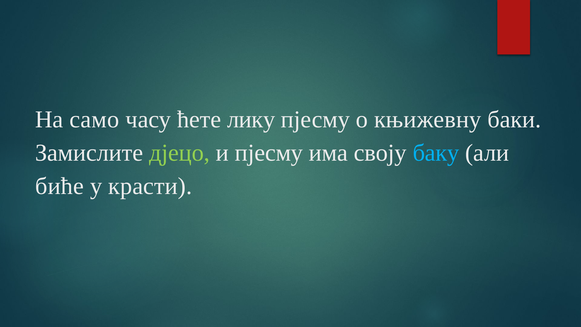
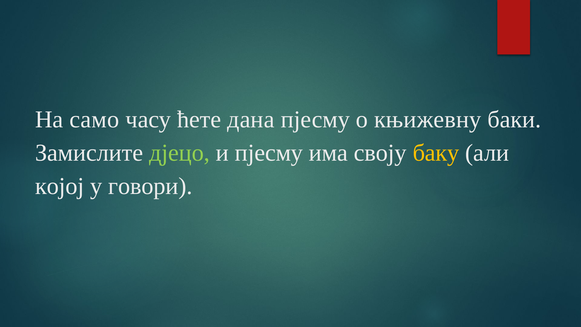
лику: лику -> дана (251, 119)
баку colour: light blue -> yellow (436, 153)
биће: биће -> којој (60, 186)
красти: красти -> говори (150, 186)
